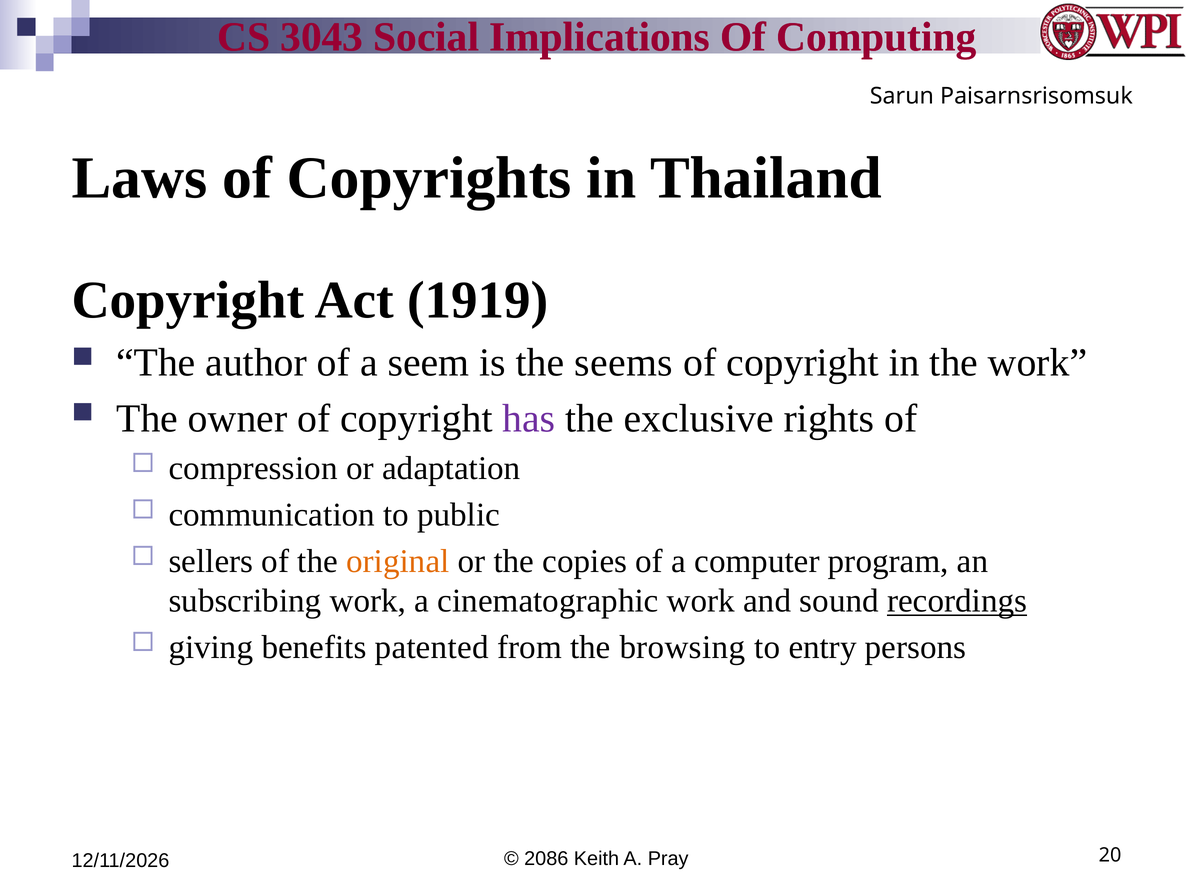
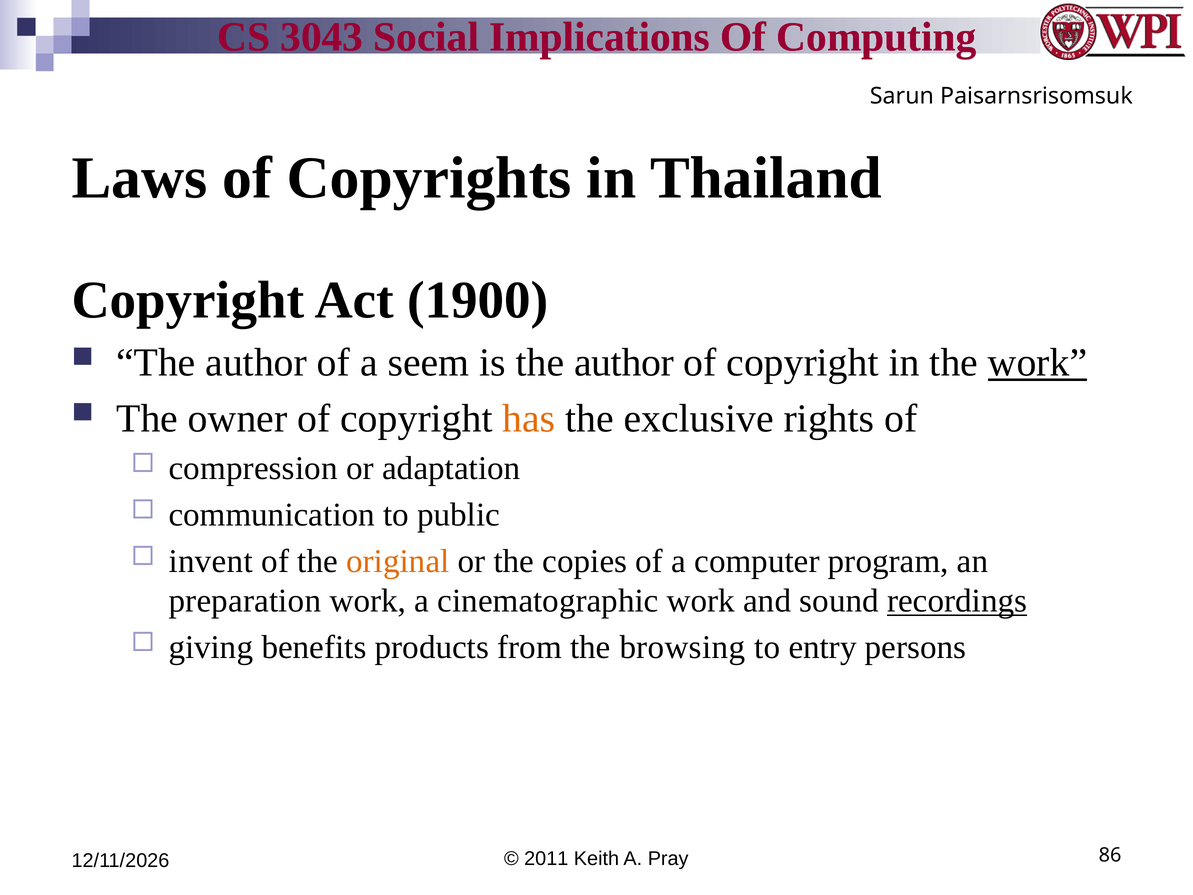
1919: 1919 -> 1900 (478, 300)
is the seems: seems -> author (624, 363)
work underline: none -> present (1038, 363)
has colour: purple -> orange (529, 418)
sellers: sellers -> invent (211, 561)
subscribing: subscribing -> preparation (245, 601)
patented: patented -> products (432, 647)
2086: 2086 -> 2011 (546, 858)
20: 20 -> 86 (1110, 855)
